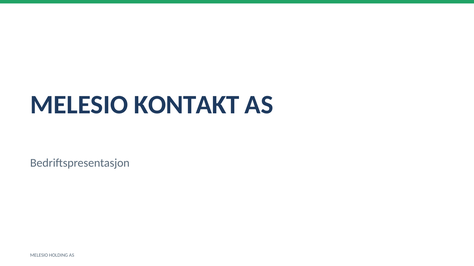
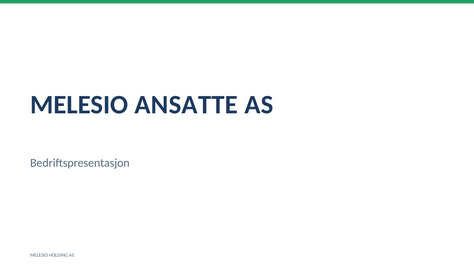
KONTAKT: KONTAKT -> ANSATTE (186, 105)
